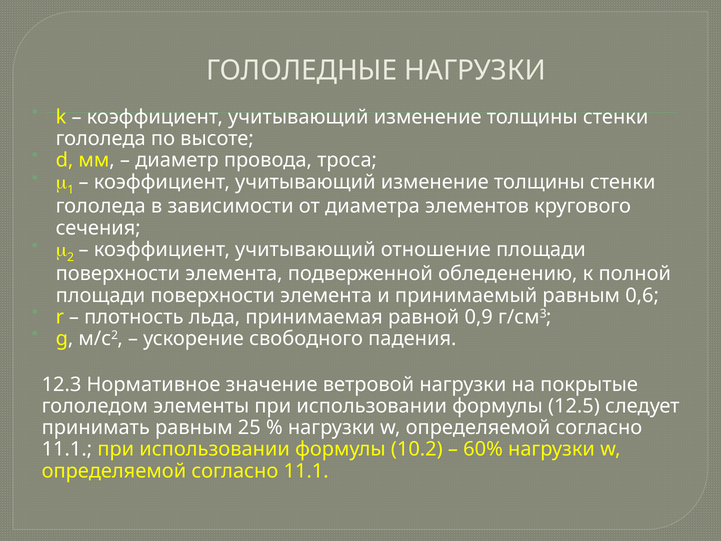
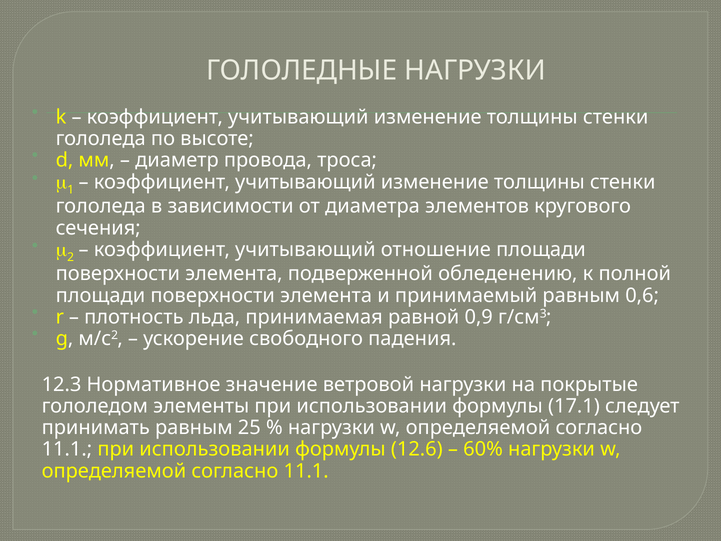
12.5: 12.5 -> 17.1 (574, 406)
10.2: 10.2 -> 12.6 (417, 449)
